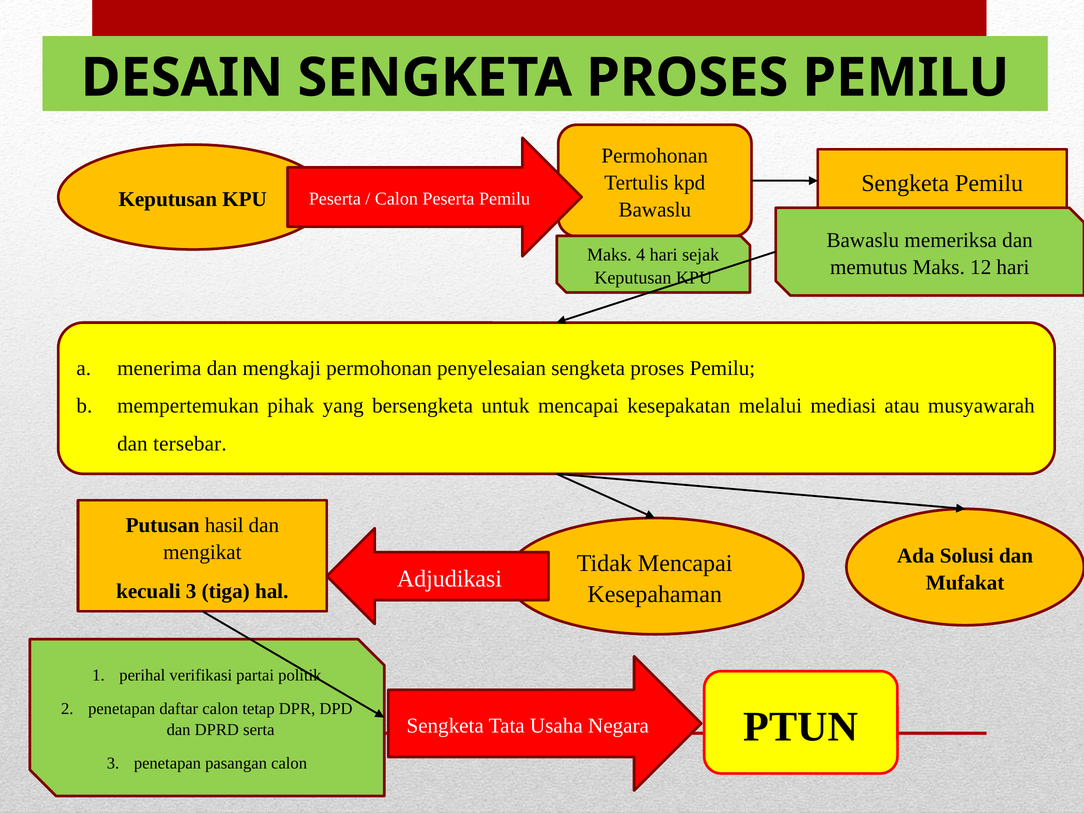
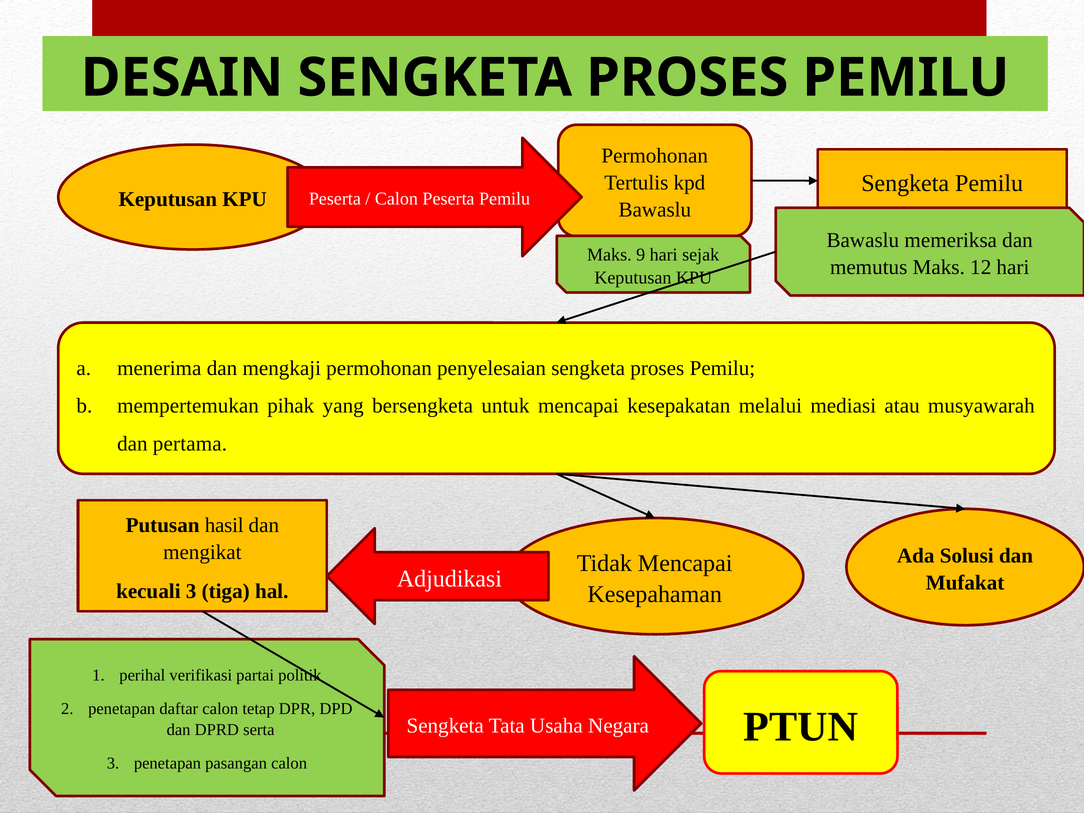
4: 4 -> 9 (641, 255)
tersebar: tersebar -> pertama (190, 444)
